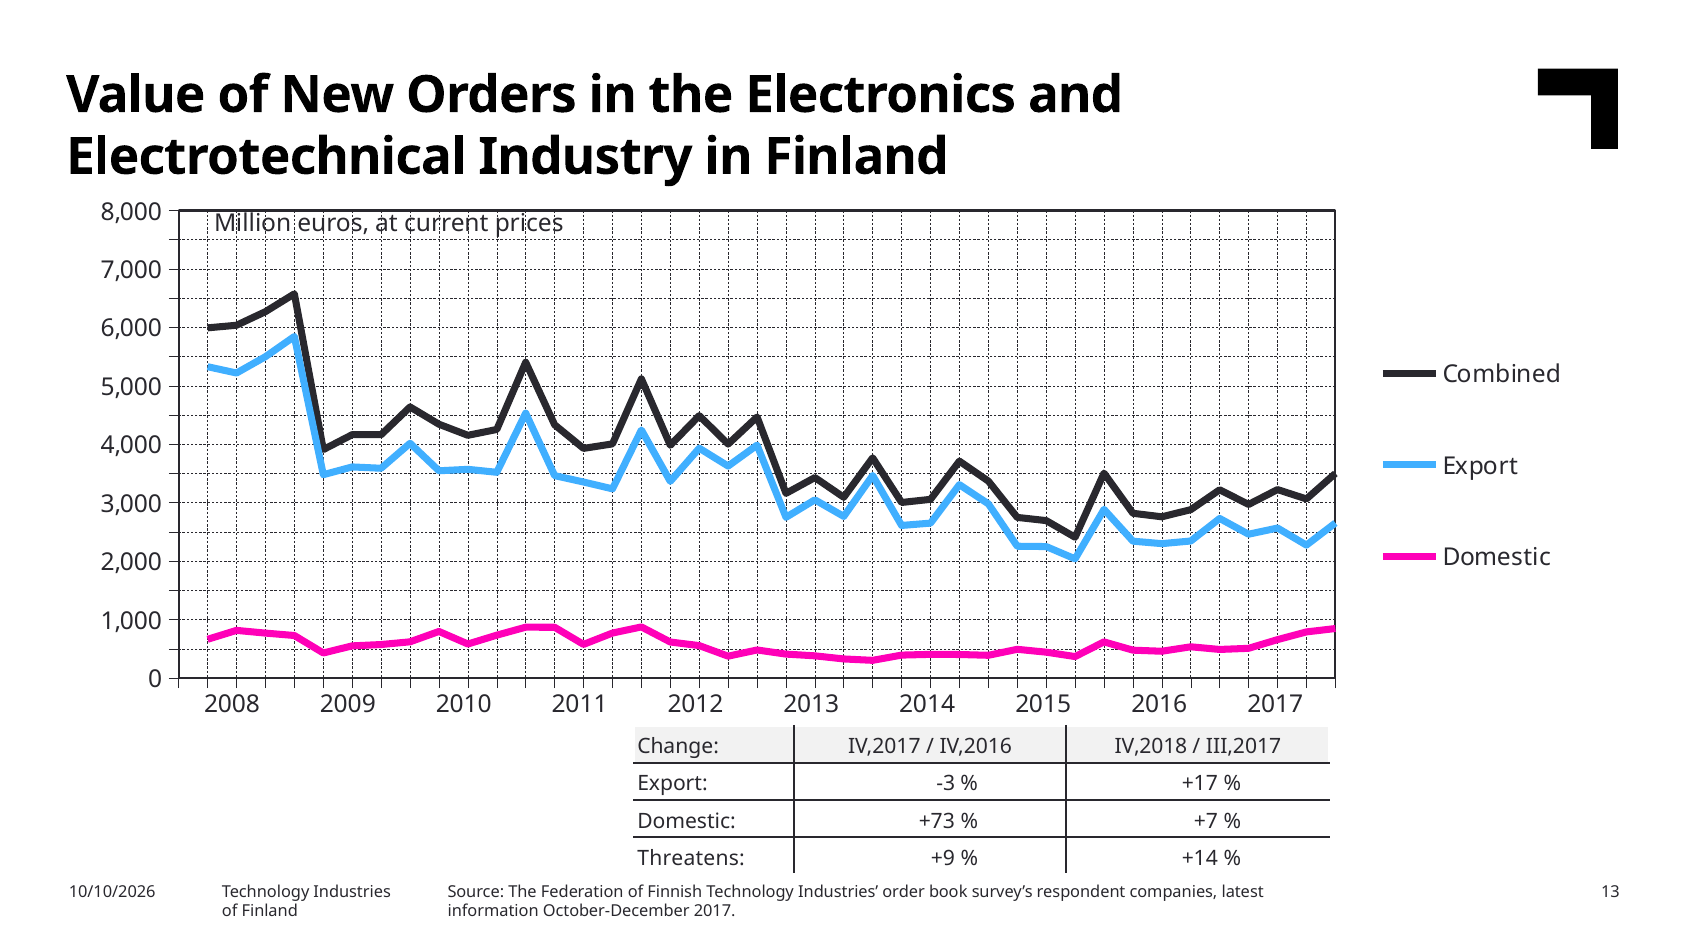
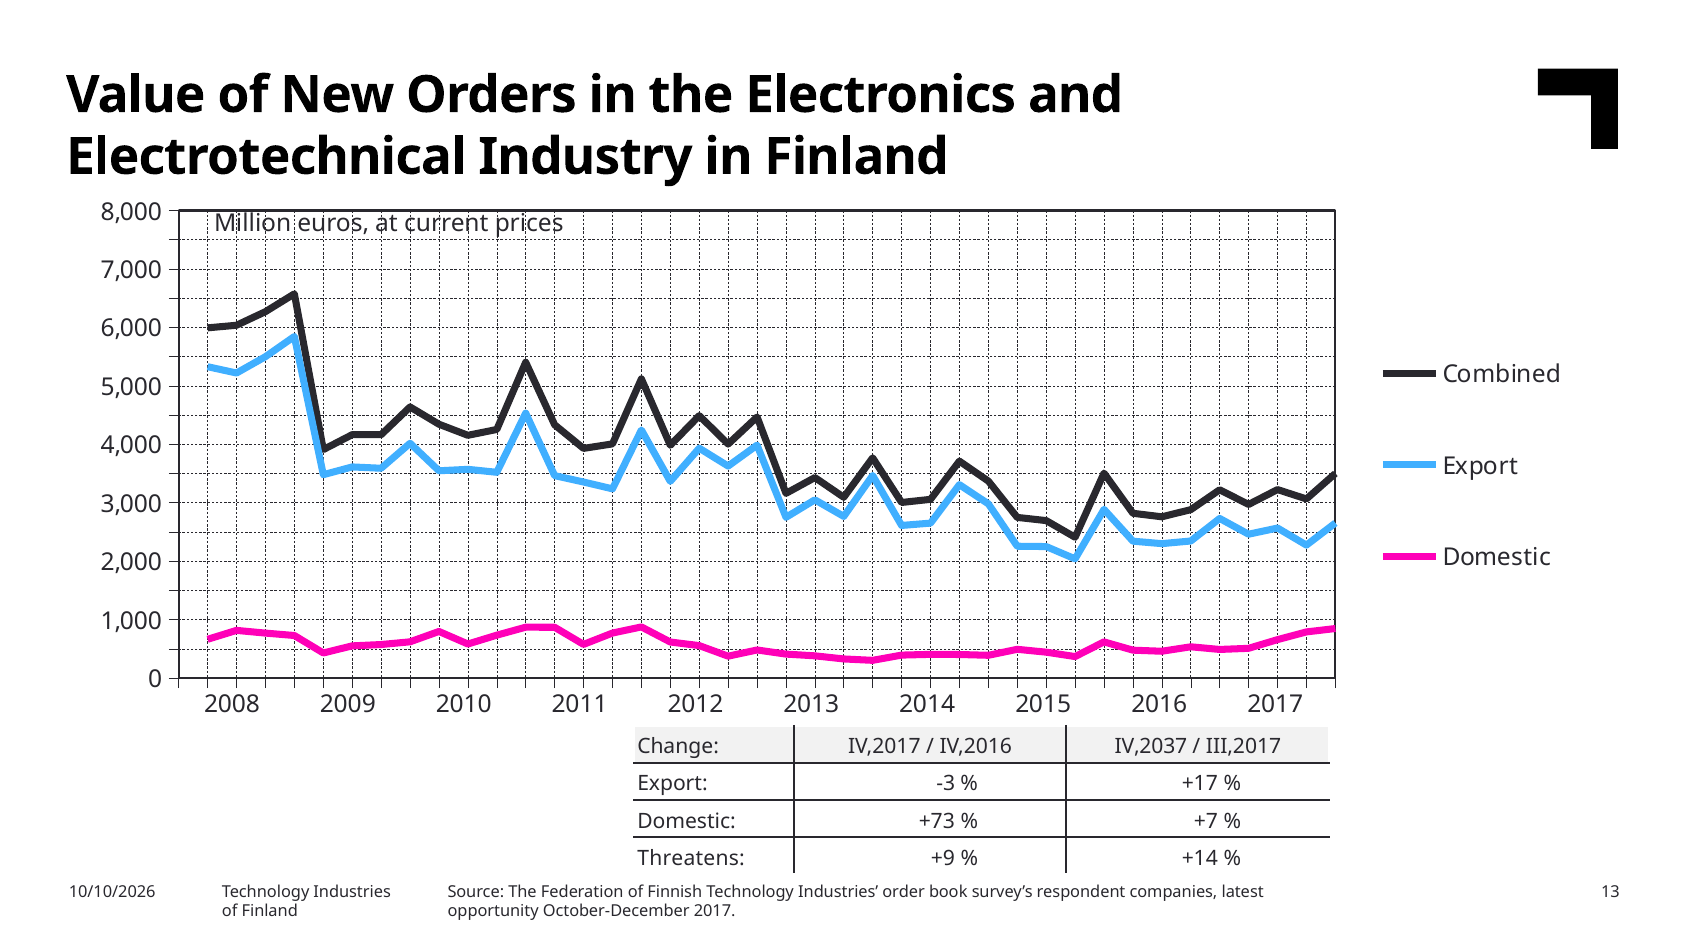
IV,2018: IV,2018 -> IV,2037 (1151, 747)
information: information -> opportunity (493, 911)
